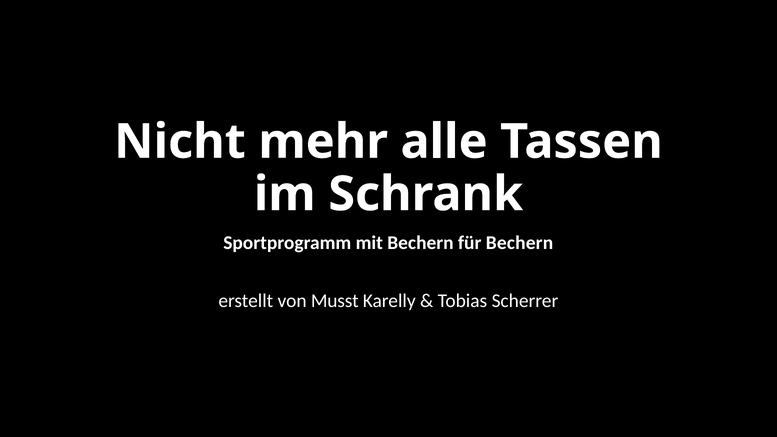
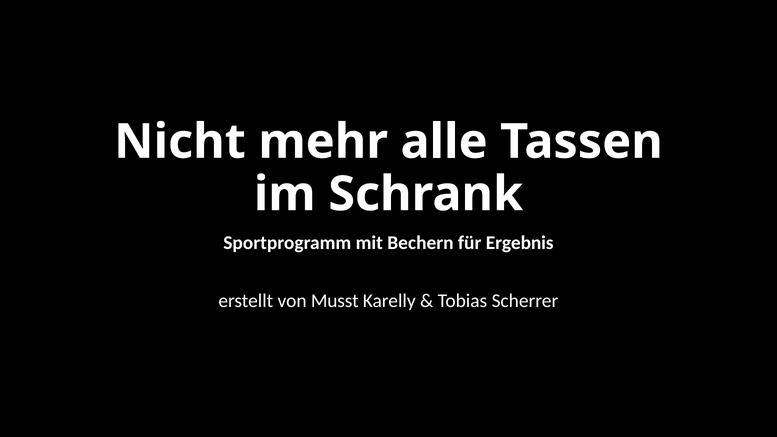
für Bechern: Bechern -> Ergebnis (520, 243)
